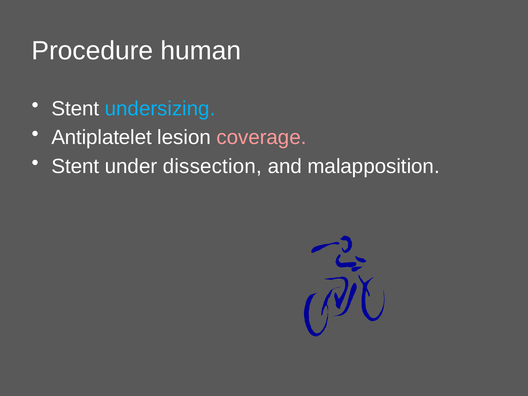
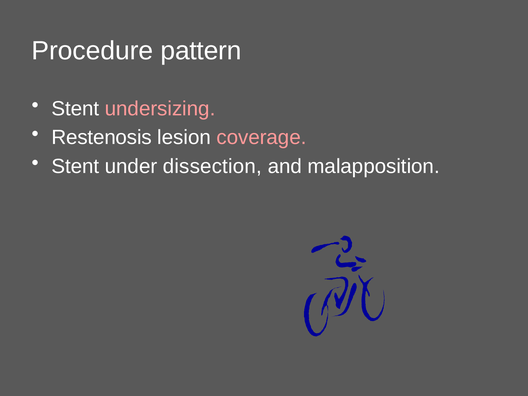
human: human -> pattern (201, 51)
undersizing colour: light blue -> pink (160, 109)
Antiplatelet: Antiplatelet -> Restenosis (102, 138)
